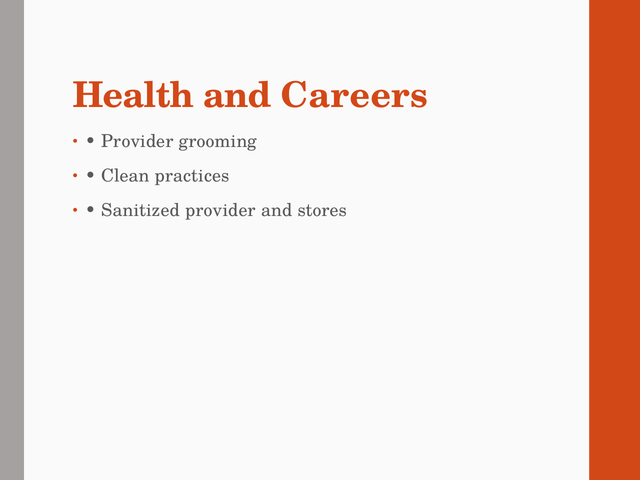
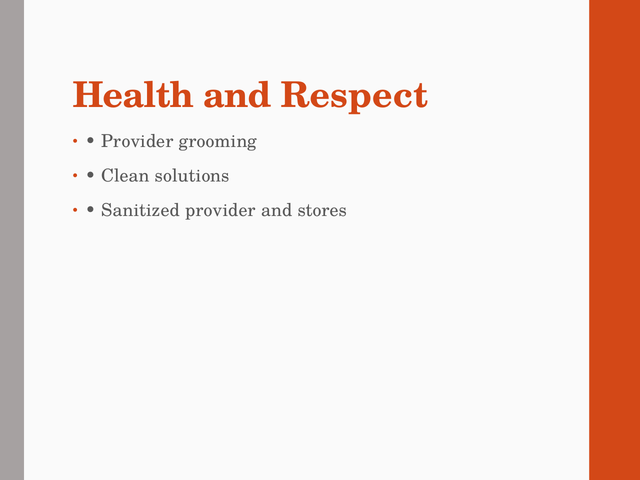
Careers: Careers -> Respect (354, 96)
practices: practices -> solutions (192, 176)
